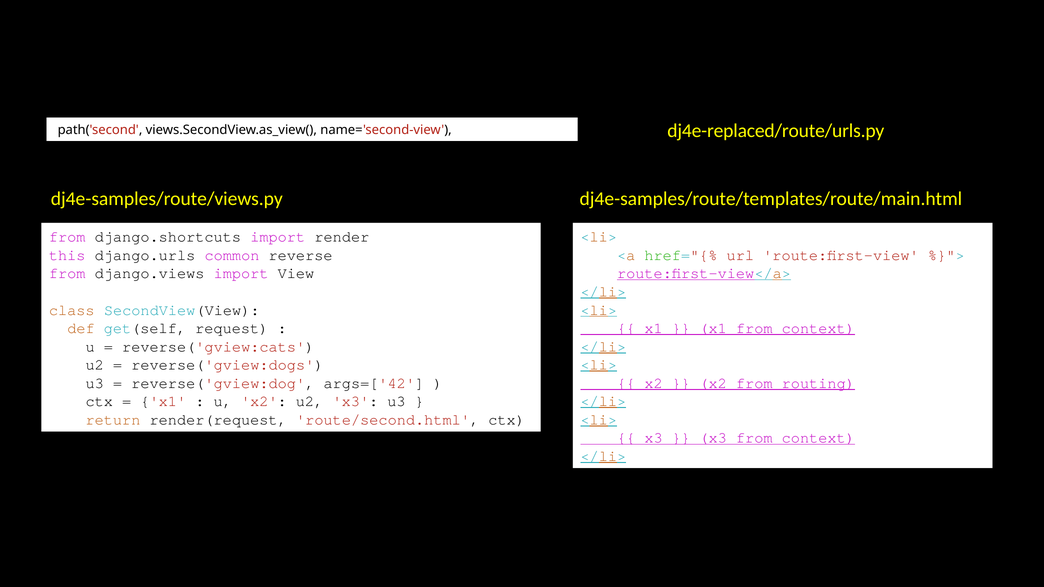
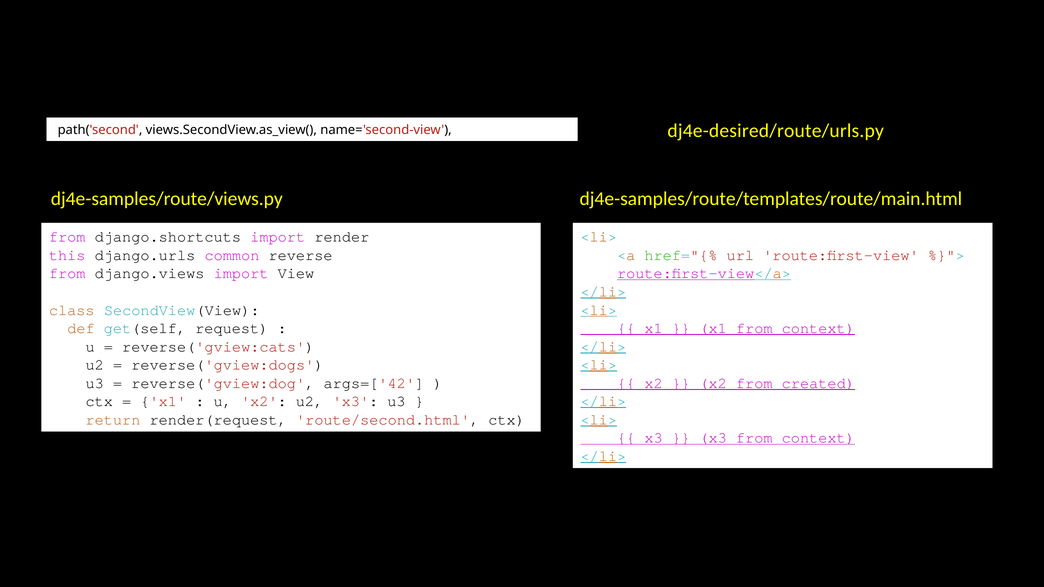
dj4e-replaced/route/urls.py: dj4e-replaced/route/urls.py -> dj4e-desired/route/urls.py (776, 131)
routing: routing -> created (818, 383)
